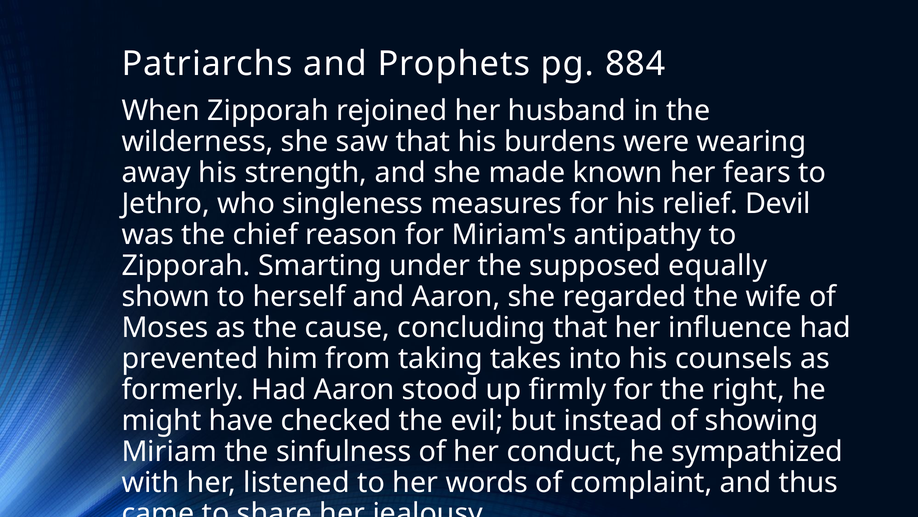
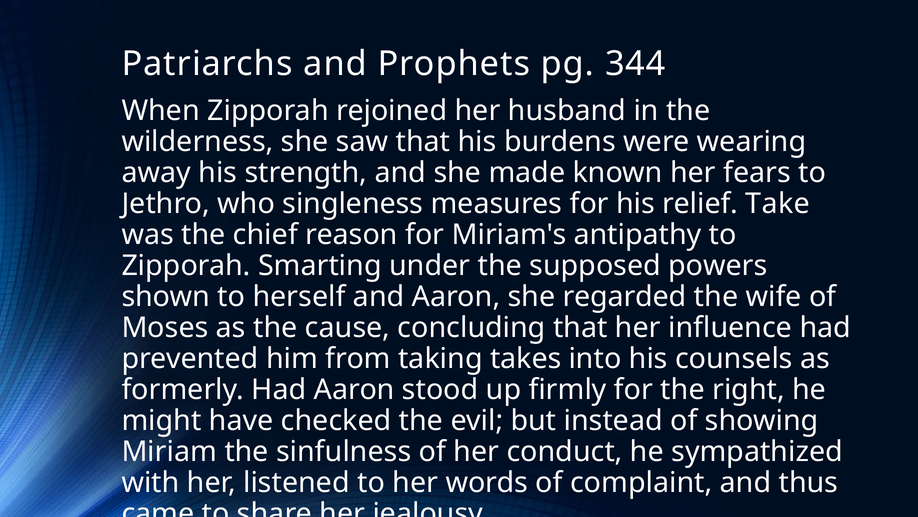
884: 884 -> 344 (635, 64)
Devil: Devil -> Take (778, 204)
equally: equally -> powers (718, 266)
